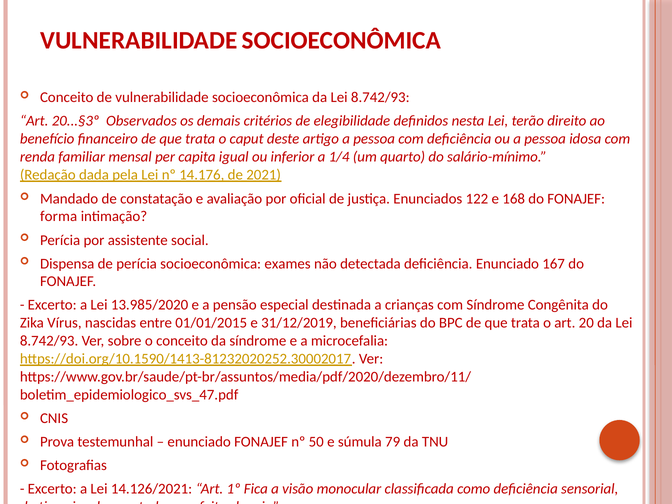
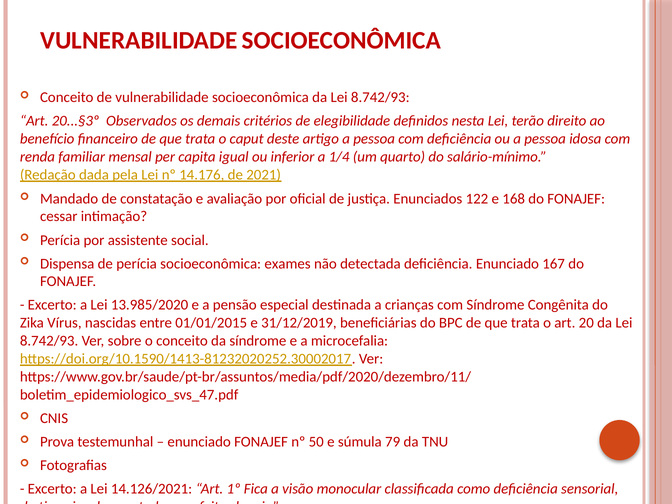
forma: forma -> cessar (59, 217)
